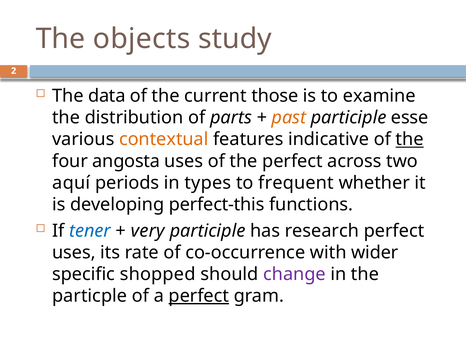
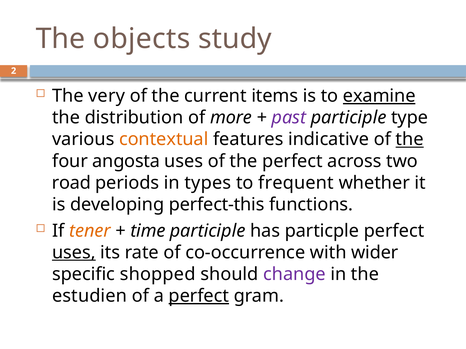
data: data -> very (107, 96)
those: those -> items (275, 96)
examine underline: none -> present (379, 96)
parts: parts -> more (231, 118)
past colour: orange -> purple (289, 118)
esse: esse -> type (410, 118)
aquí: aquí -> road (71, 183)
tener colour: blue -> orange (90, 231)
very: very -> time (148, 231)
research: research -> particple (322, 231)
uses underline: none -> present (74, 253)
particple: particple -> estudien (90, 296)
